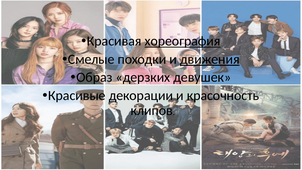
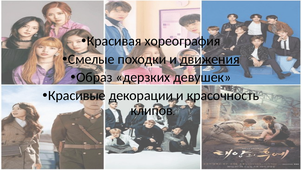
хореография underline: present -> none (183, 41)
